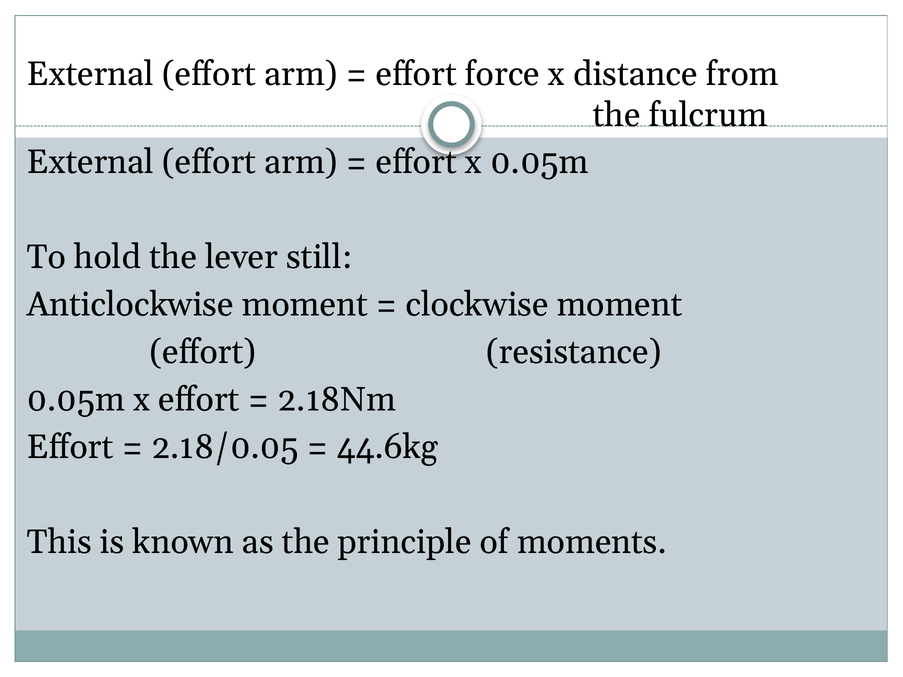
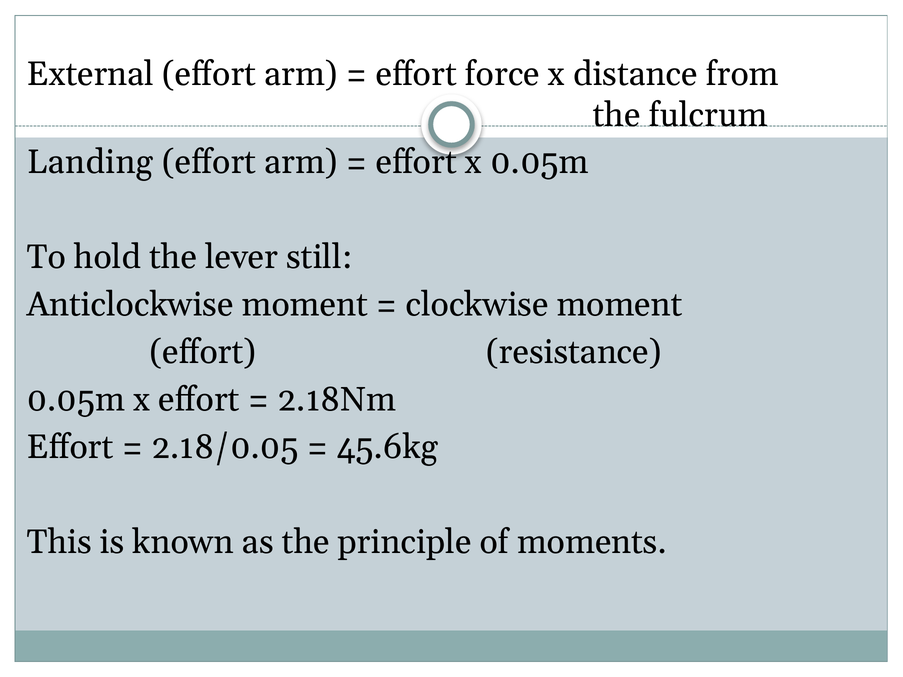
External: External -> Landing (90, 162)
44.6kg: 44.6kg -> 45.6kg (387, 447)
